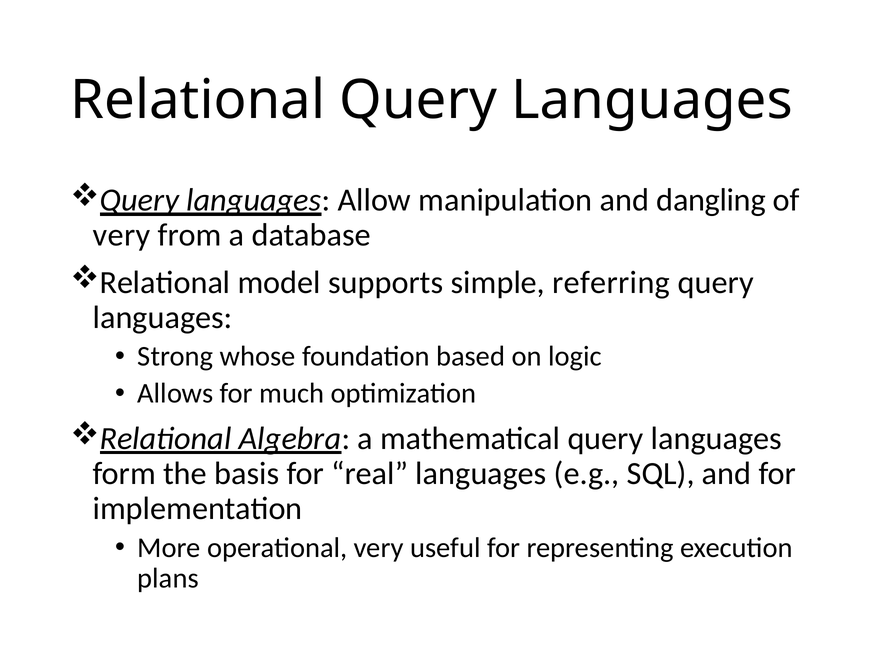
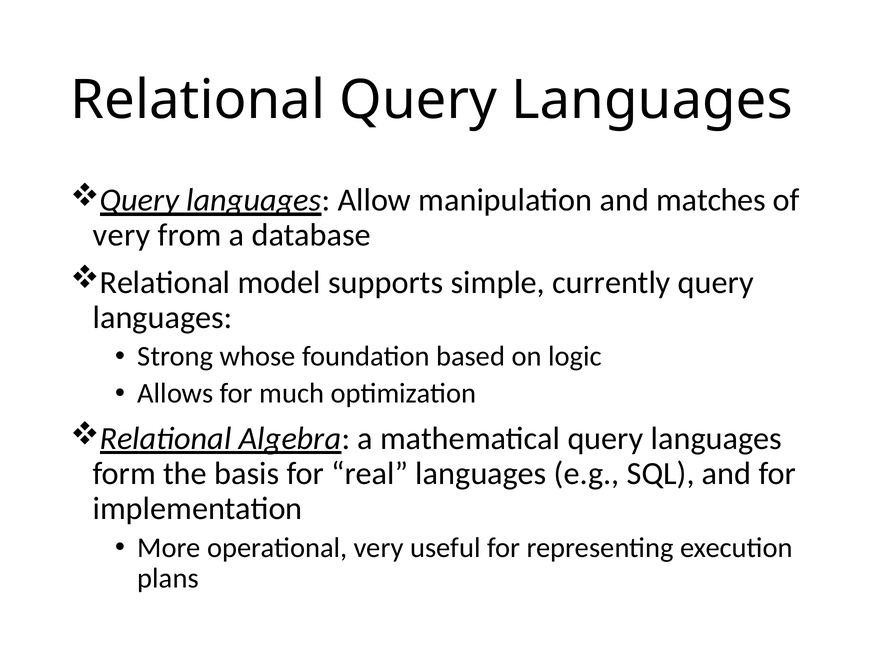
dangling: dangling -> matches (711, 200)
referring: referring -> currently (611, 282)
